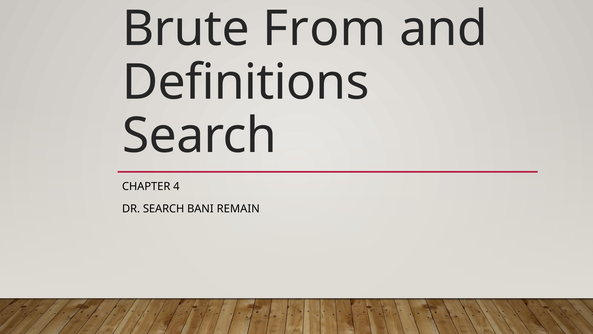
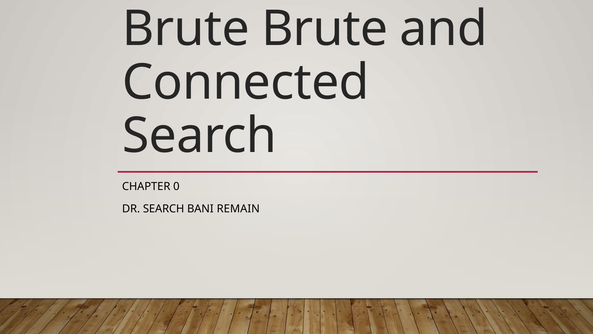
Brute From: From -> Brute (325, 29)
Definitions: Definitions -> Connected (246, 82)
4: 4 -> 0 (176, 186)
